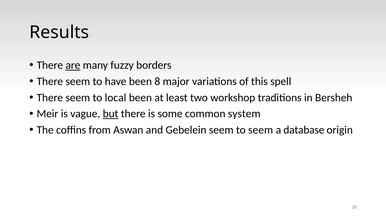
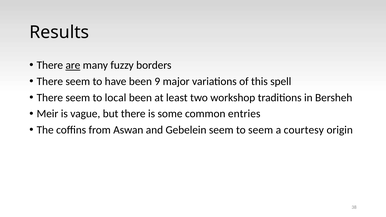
8: 8 -> 9 (157, 81)
but underline: present -> none (111, 114)
system: system -> entries (244, 114)
database: database -> courtesy (304, 130)
